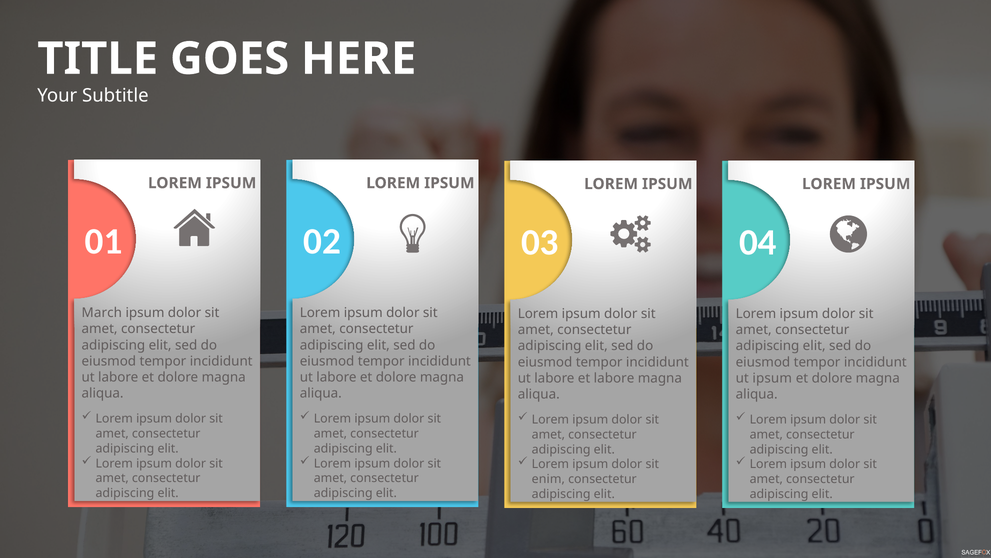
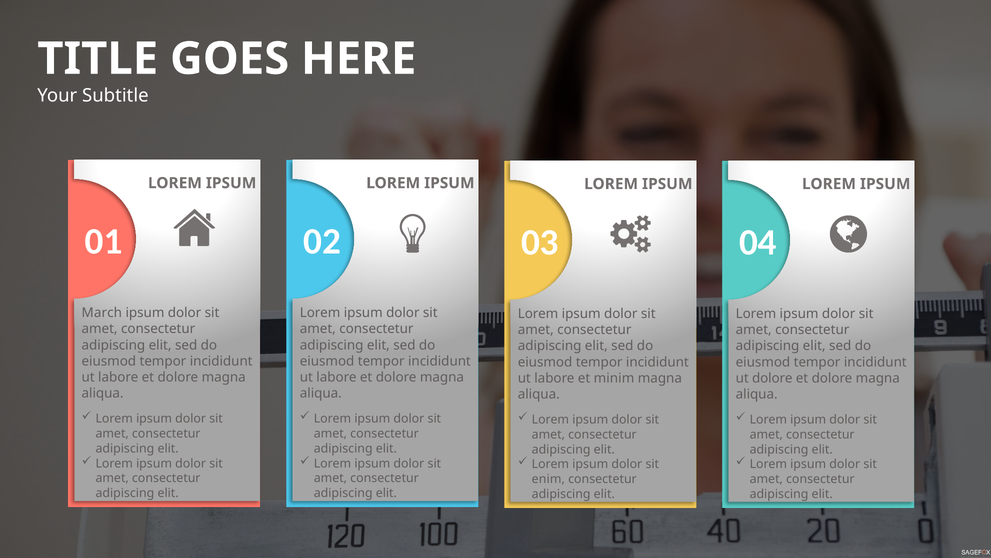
et labore: labore -> minim (614, 378)
ut ipsum: ipsum -> dolore (772, 378)
